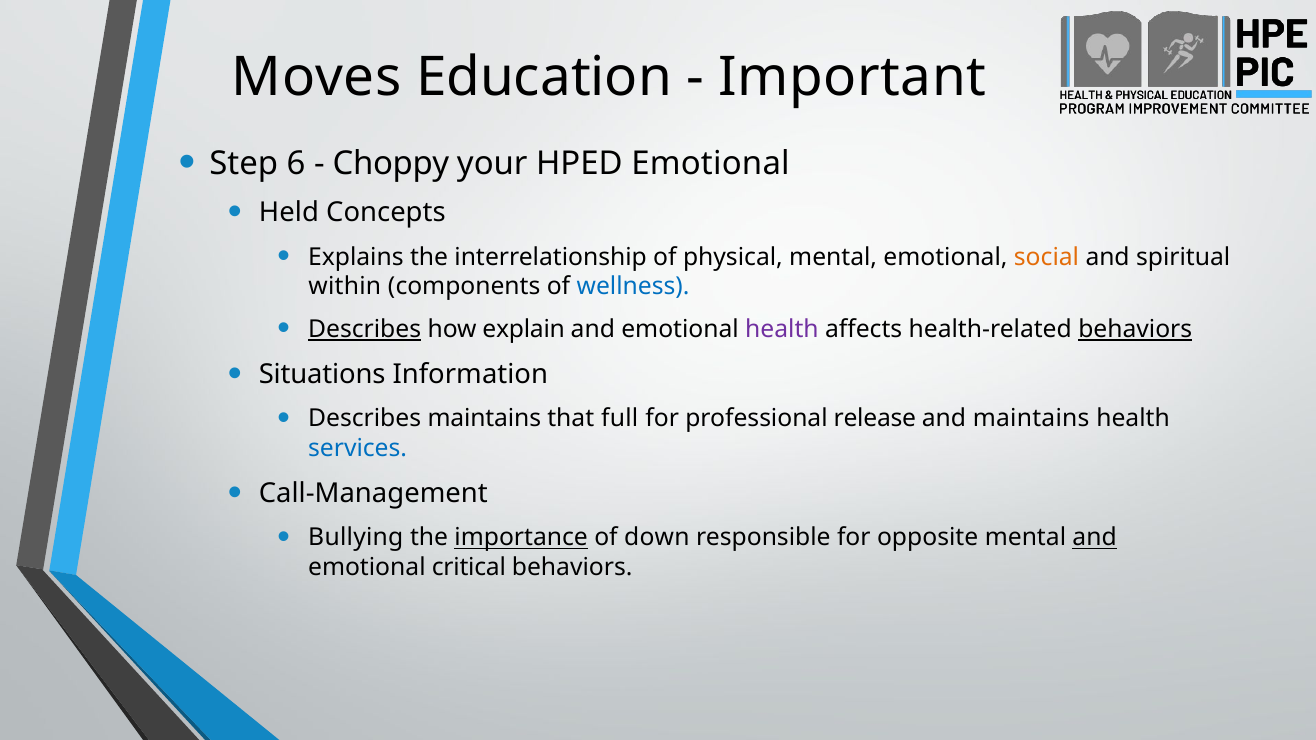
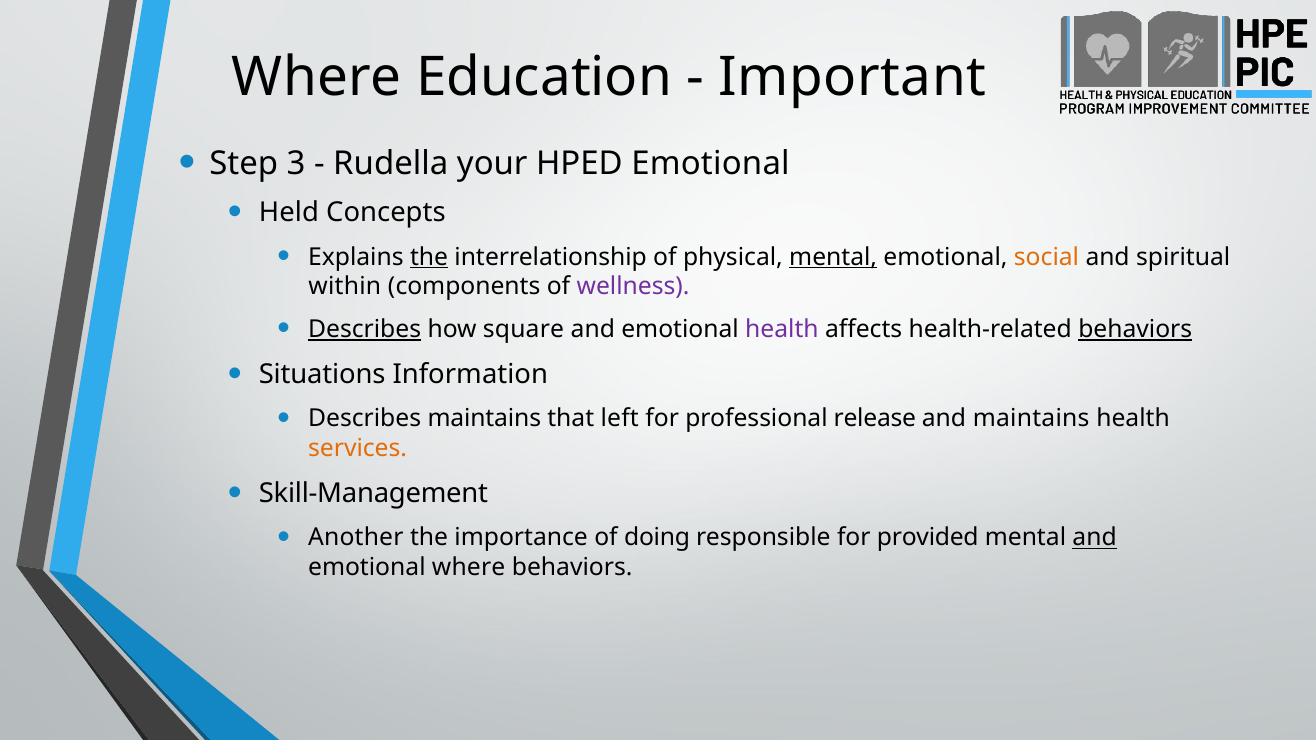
Moves: Moves -> Where (317, 77)
6: 6 -> 3 (296, 163)
Choppy: Choppy -> Rudella (391, 163)
the underline: none -> present (429, 257)
mental underline: none -> present (833, 257)
wellness colour: blue -> purple (633, 287)
explain: explain -> square (523, 329)
full: full -> left (620, 419)
services colour: blue -> orange (358, 448)
Call-Management: Call-Management -> Skill-Management (373, 494)
Bullying: Bullying -> Another (356, 538)
importance underline: present -> none (521, 538)
down: down -> doing (657, 538)
opposite: opposite -> provided (928, 538)
emotional critical: critical -> where (469, 567)
